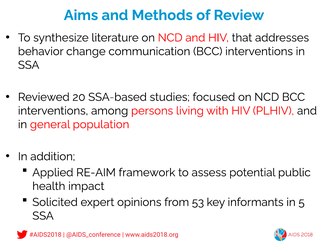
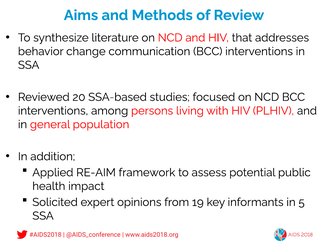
53: 53 -> 19 (198, 202)
